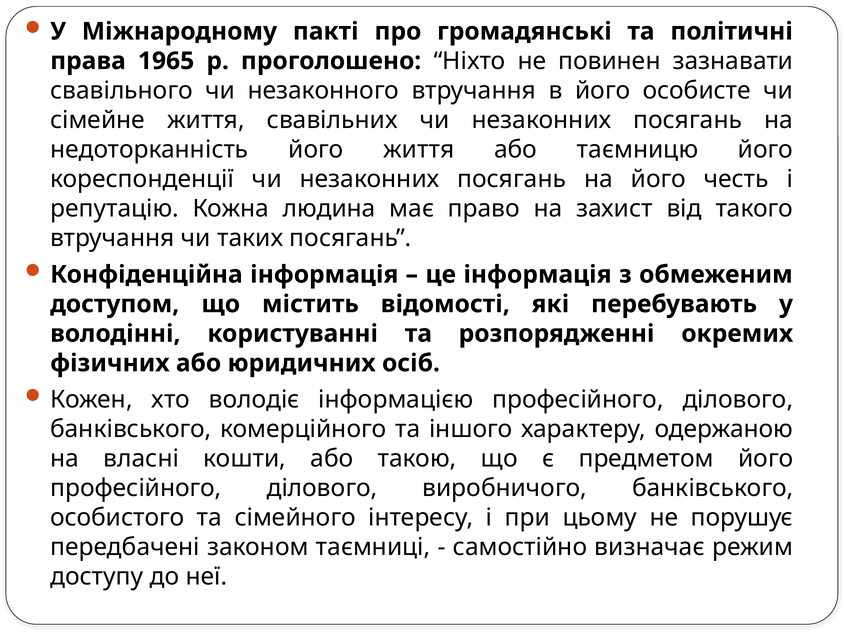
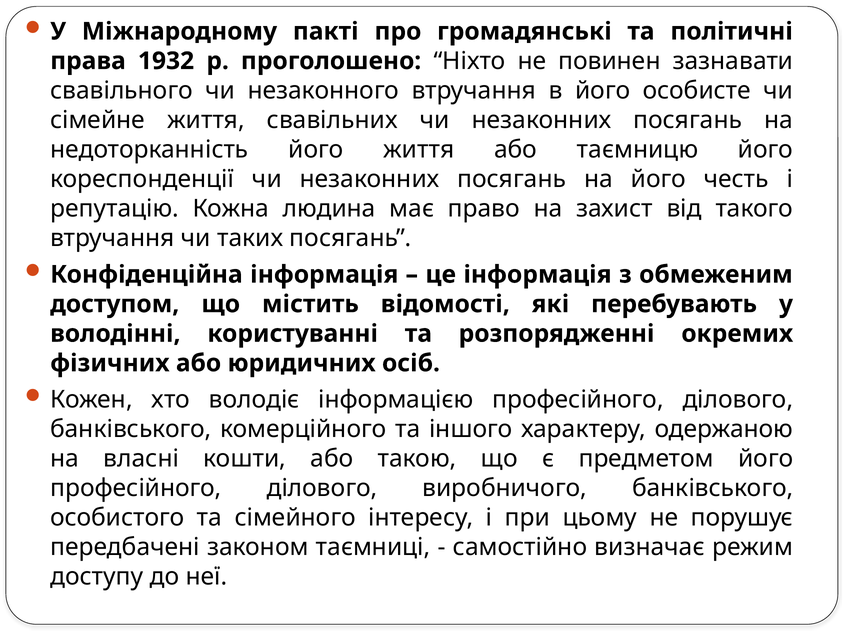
1965: 1965 -> 1932 (166, 61)
